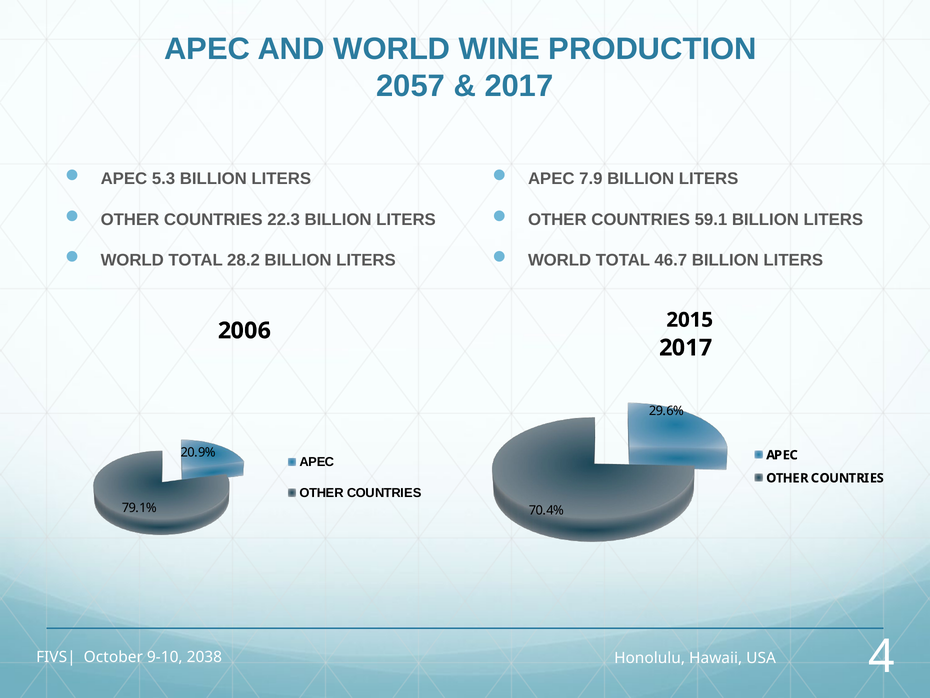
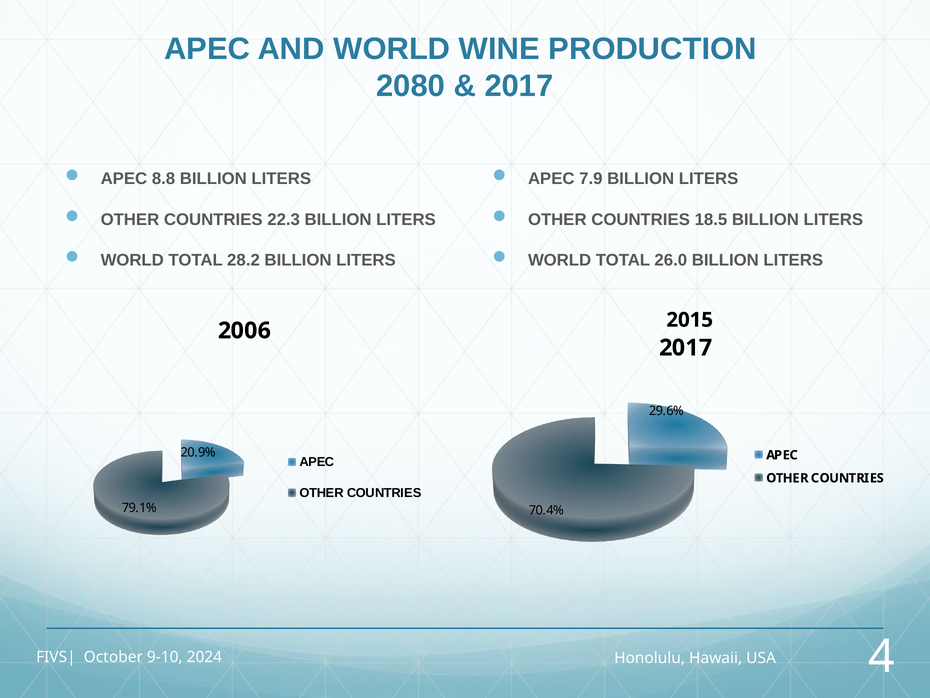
2057: 2057 -> 2080 (411, 86)
5.3: 5.3 -> 8.8 (164, 179)
59.1: 59.1 -> 18.5 (711, 219)
46.7: 46.7 -> 26.0 (671, 260)
2038: 2038 -> 2024 (204, 657)
